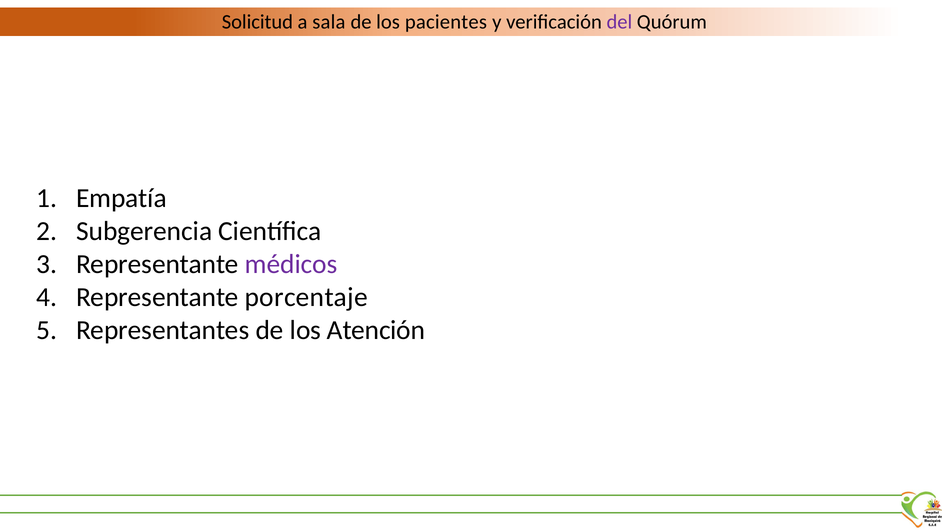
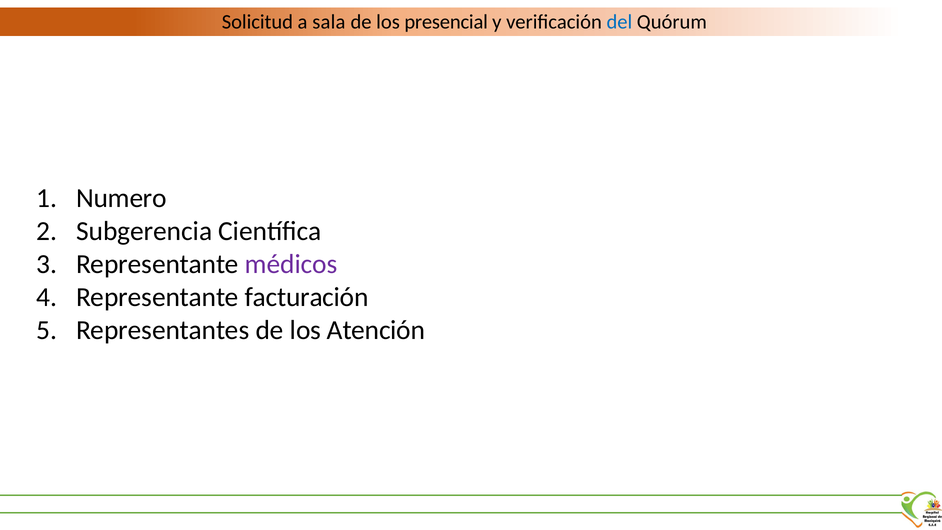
pacientes: pacientes -> presencial (446, 22)
del colour: purple -> blue (619, 22)
Empatía: Empatía -> Numero (121, 198)
porcentaje: porcentaje -> facturación (307, 297)
